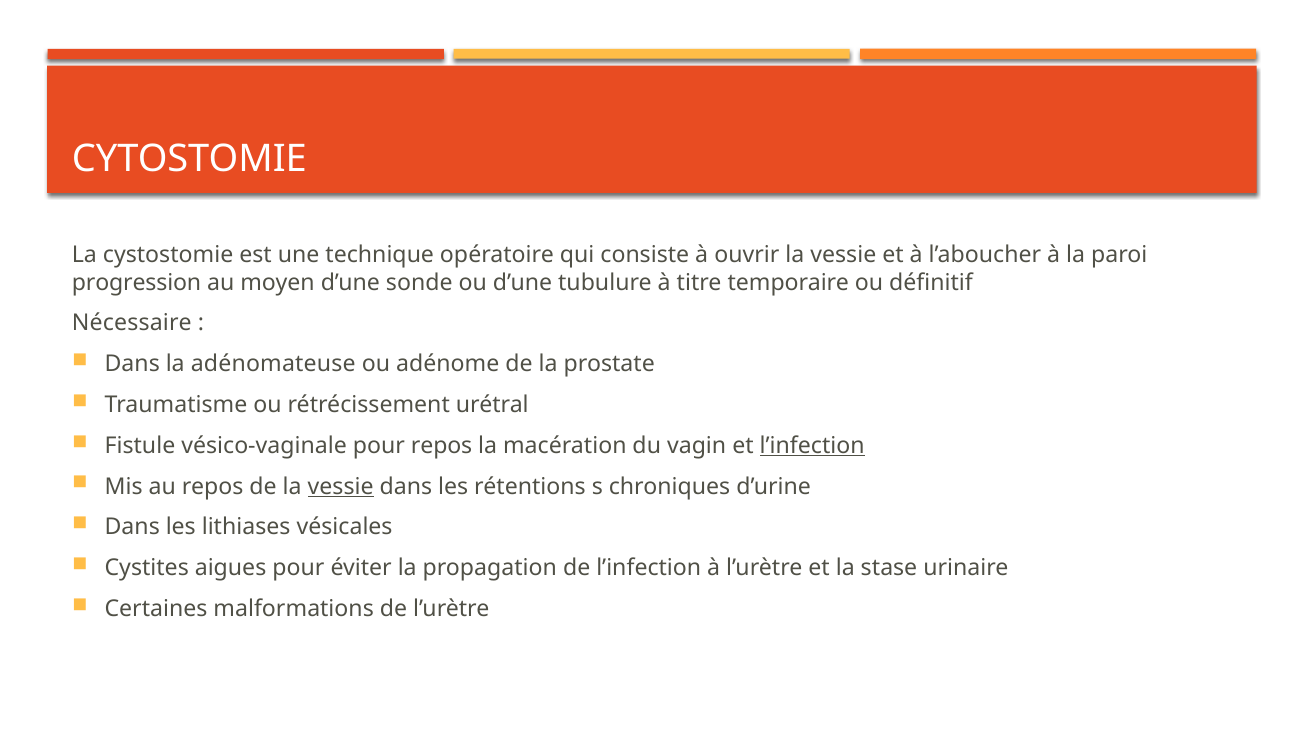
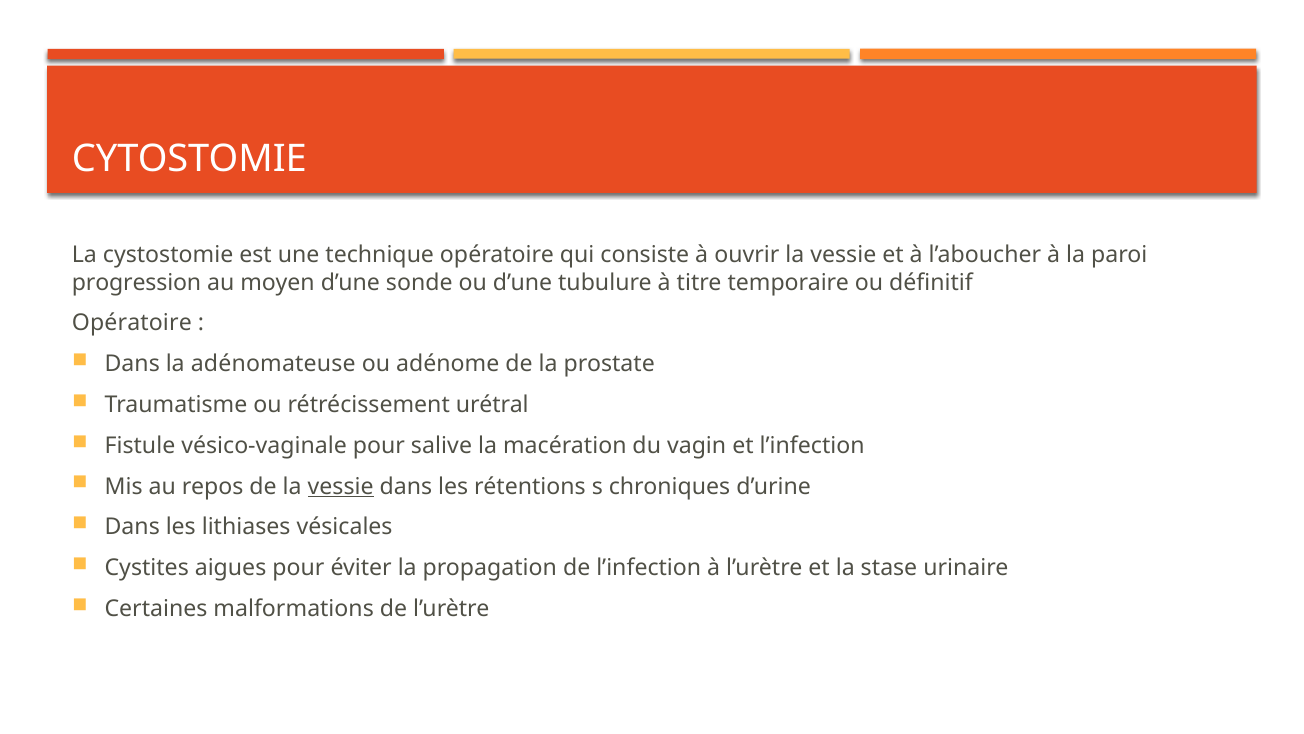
Nécessaire: Nécessaire -> Opératoire (132, 323)
pour repos: repos -> salive (442, 445)
l’infection underline: present -> none (812, 445)
